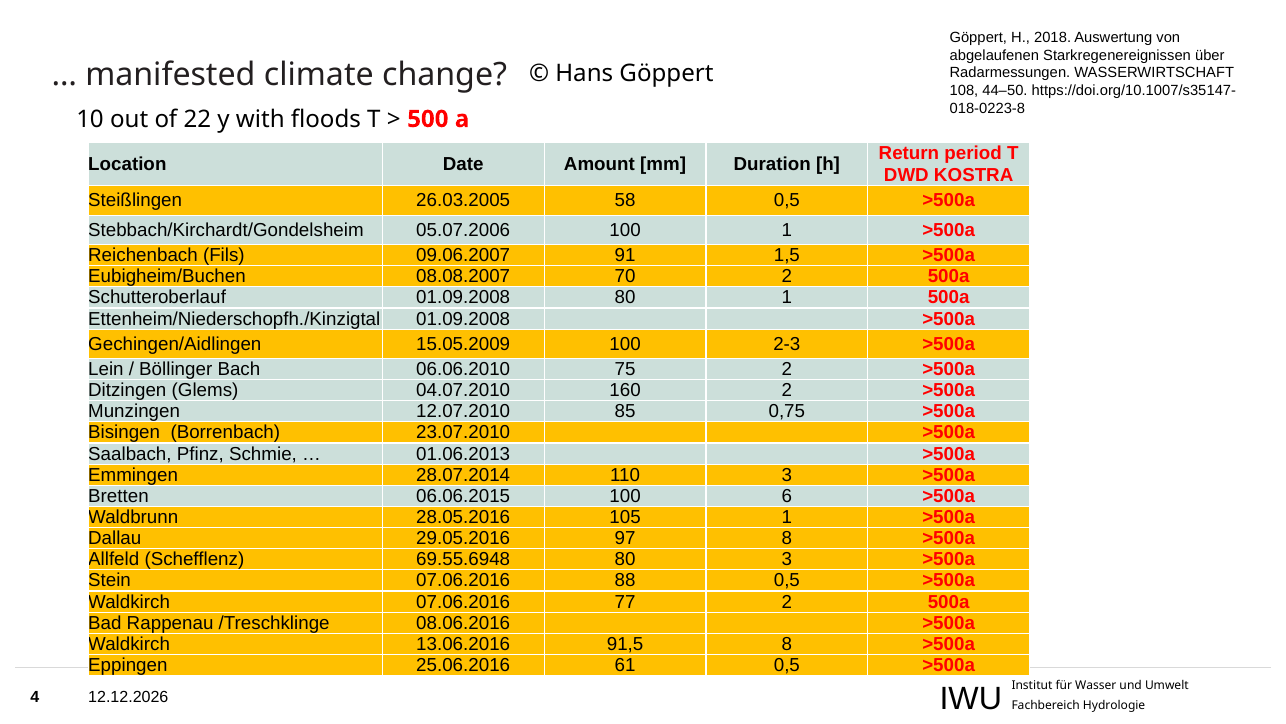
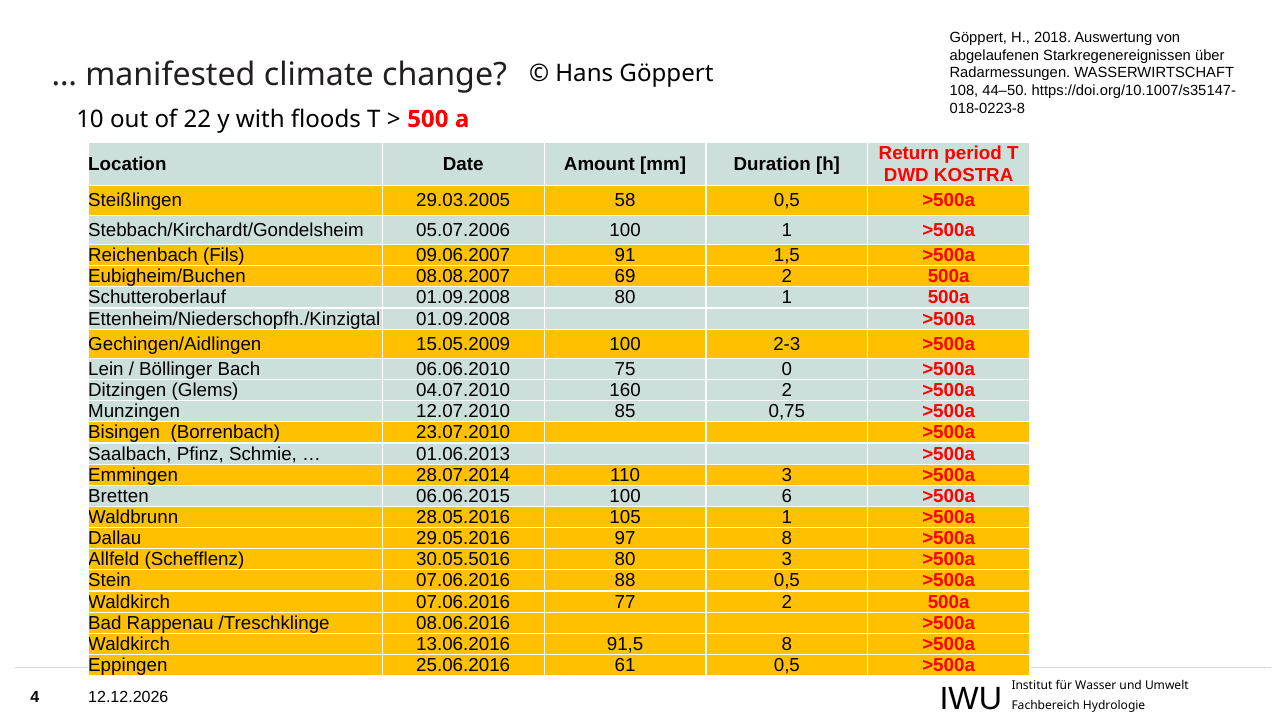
26.03.2005: 26.03.2005 -> 29.03.2005 (463, 201)
70: 70 -> 69 (625, 276)
75 2: 2 -> 0 (787, 369)
69.55.6948: 69.55.6948 -> 30.05.5016 (463, 559)
